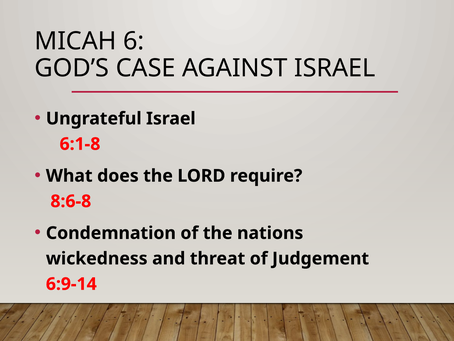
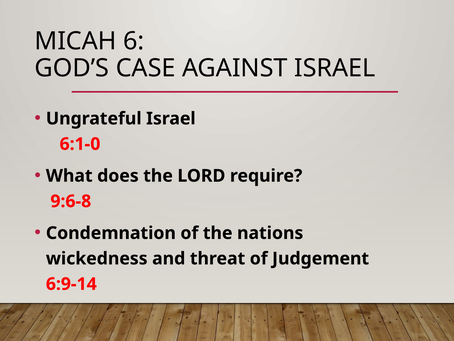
6:1-8: 6:1-8 -> 6:1-0 (80, 144)
8:6-8: 8:6-8 -> 9:6-8 (71, 201)
